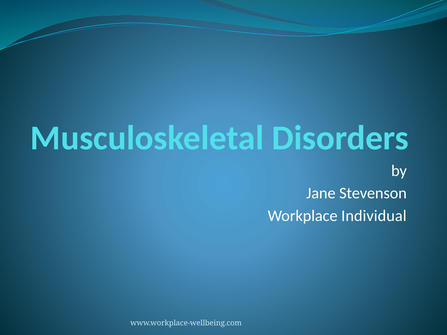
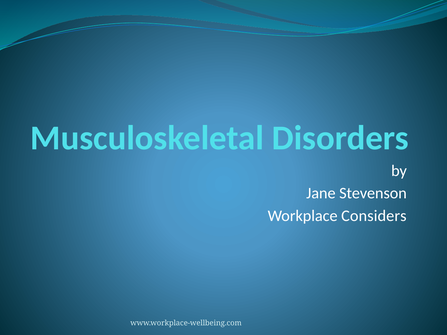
Individual: Individual -> Considers (374, 216)
